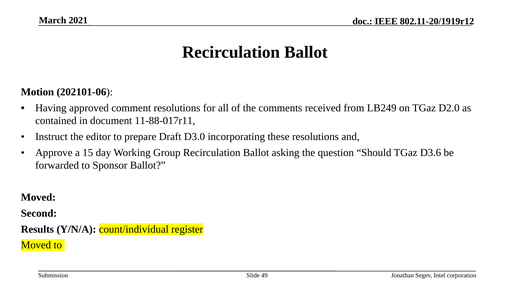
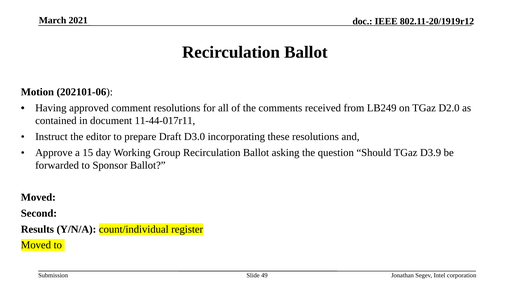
11-88-017r11: 11-88-017r11 -> 11-44-017r11 (165, 121)
D3.6: D3.6 -> D3.9 (431, 153)
